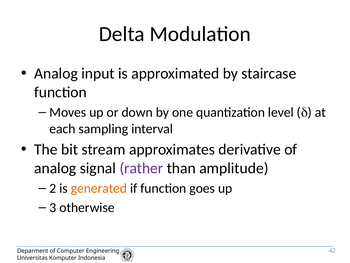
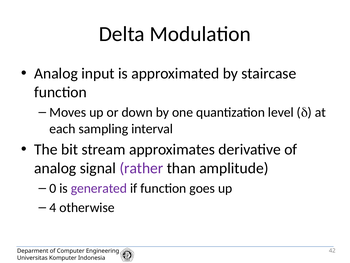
2: 2 -> 0 (53, 188)
generated colour: orange -> purple (99, 188)
3: 3 -> 4 (53, 207)
